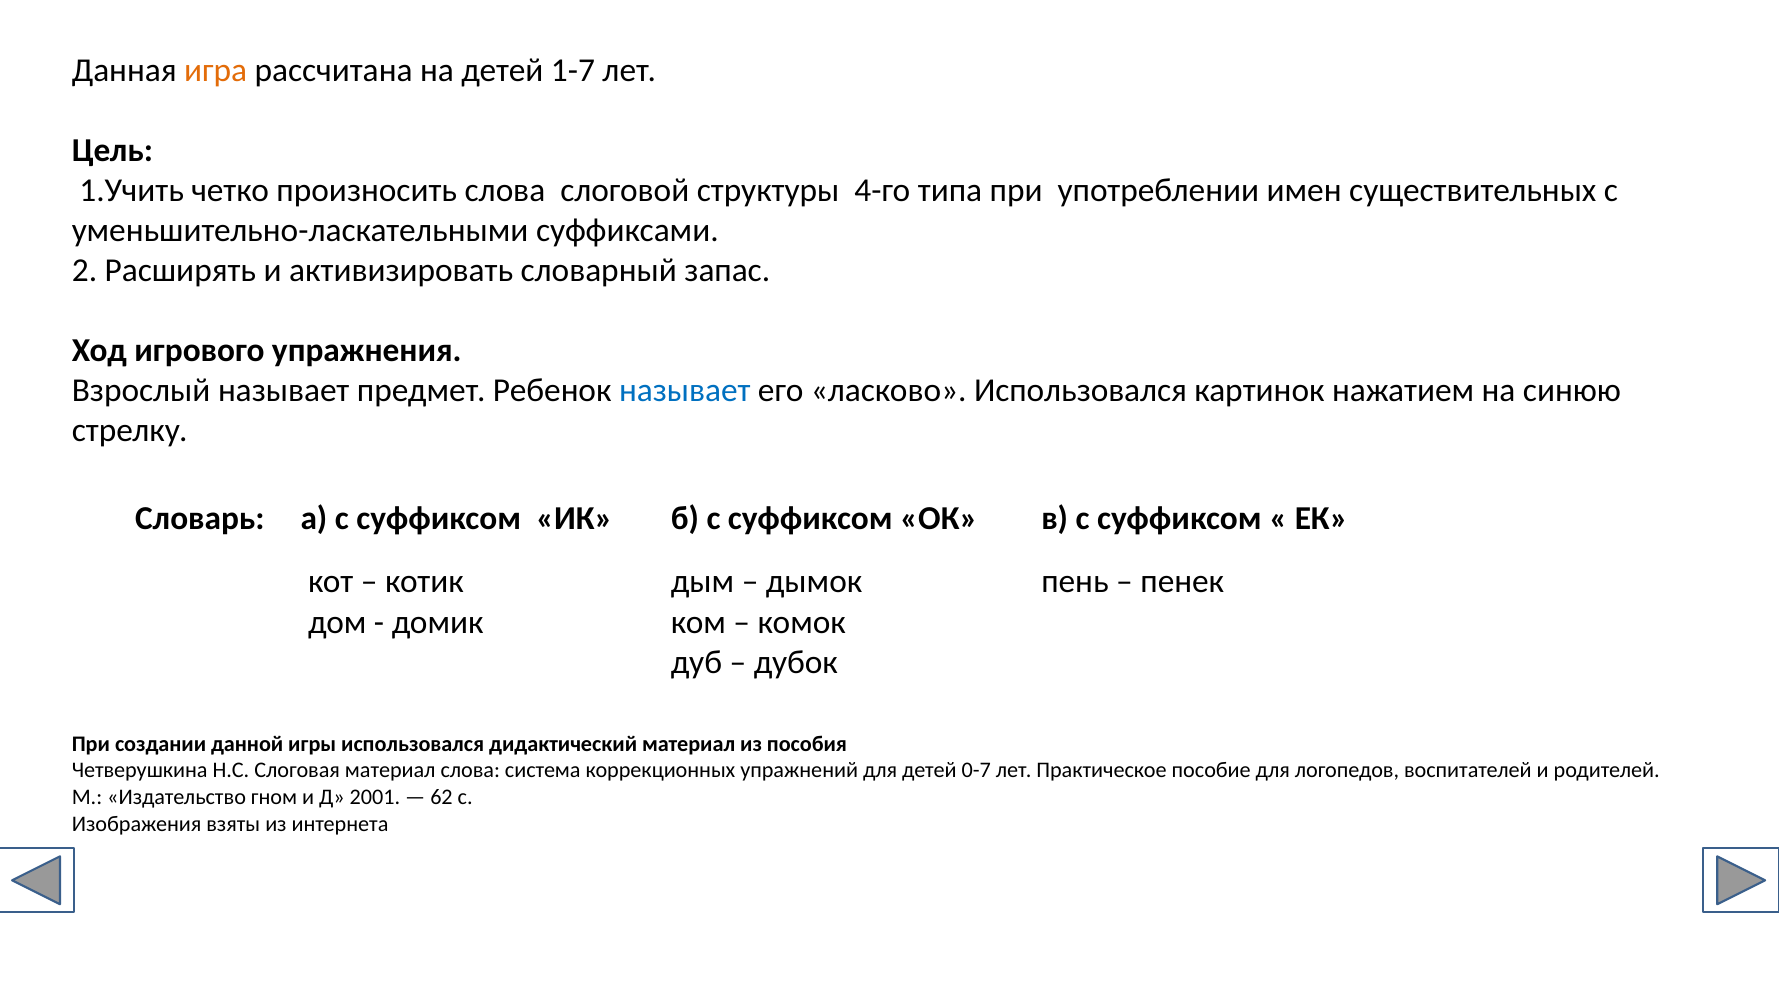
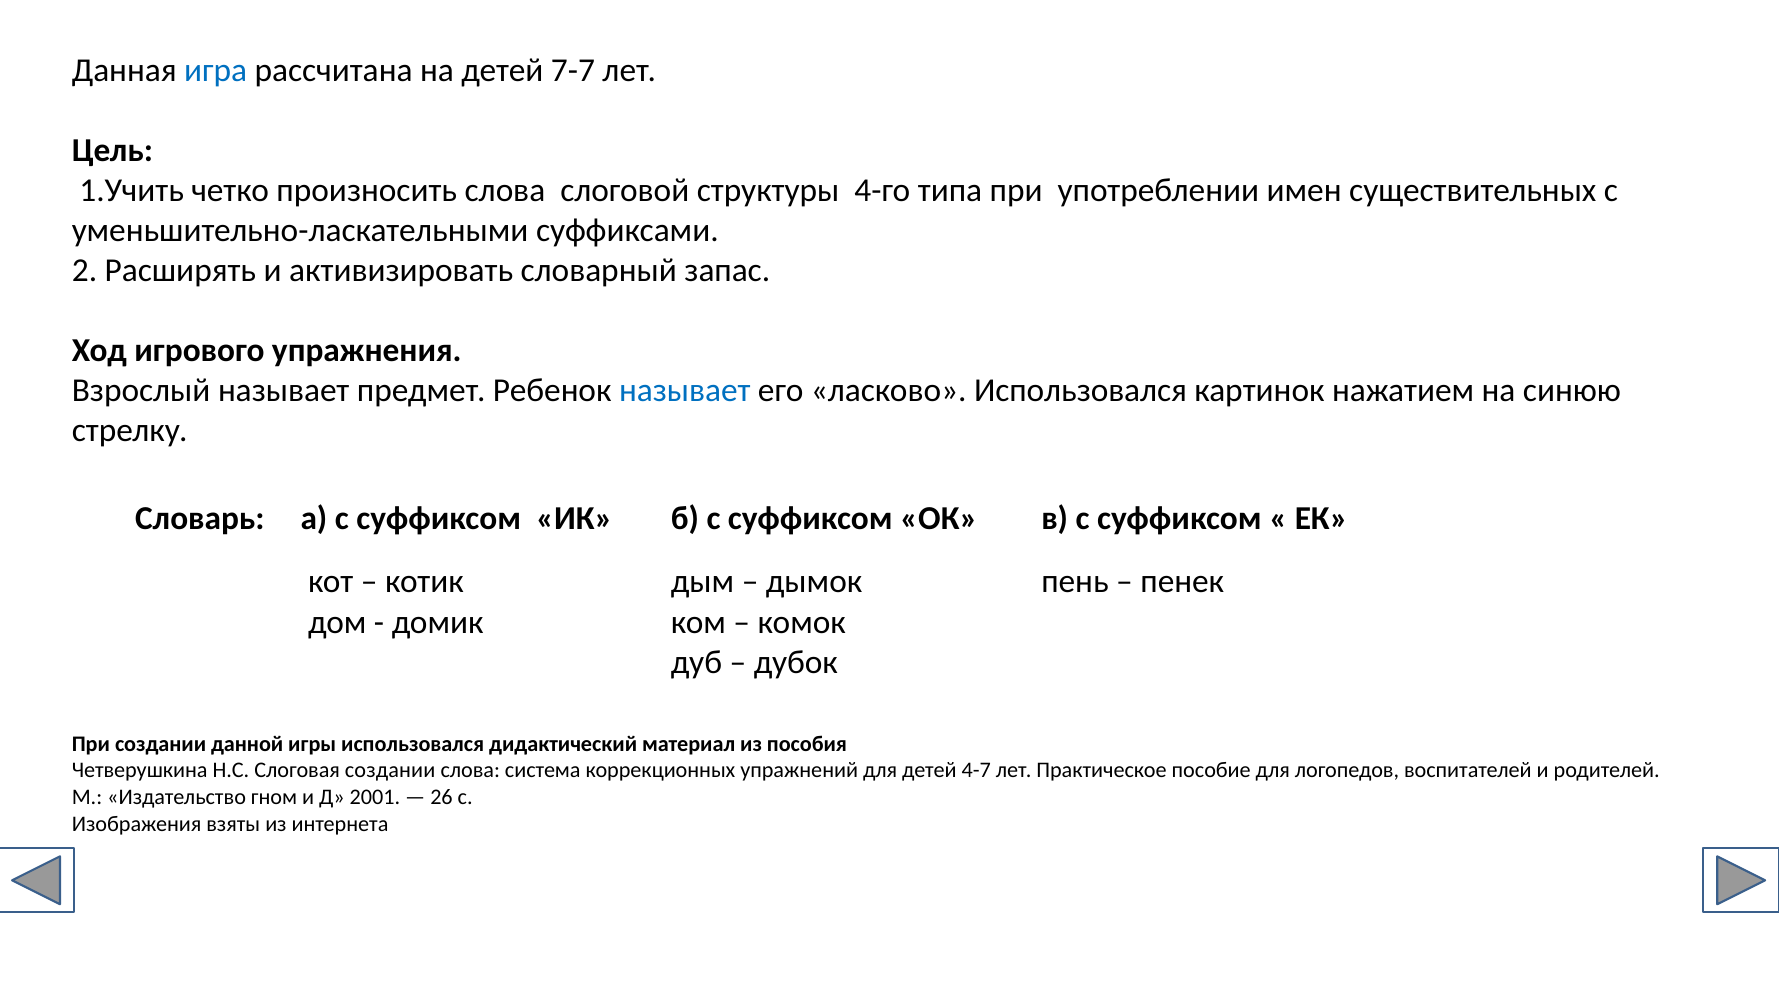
игра colour: orange -> blue (216, 71)
1-7: 1-7 -> 7-7 (573, 71)
Слоговая материал: материал -> создании (390, 770)
0-7: 0-7 -> 4-7 (976, 770)
62: 62 -> 26 (441, 797)
